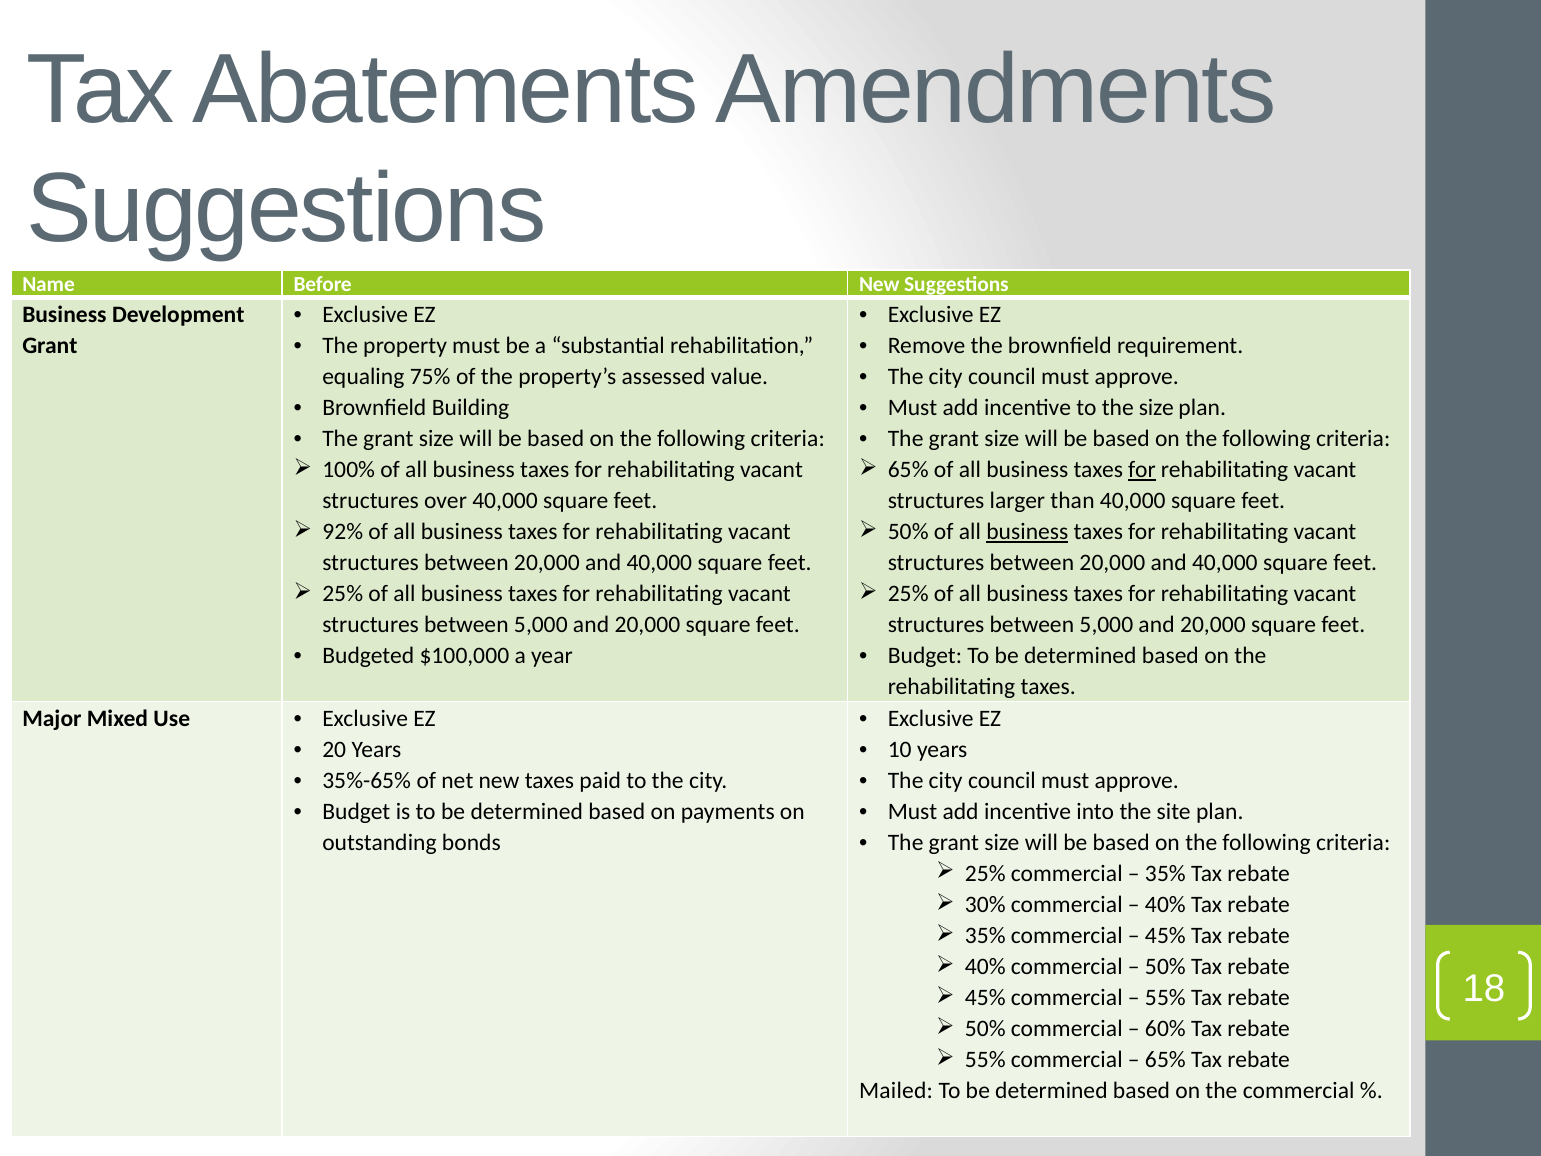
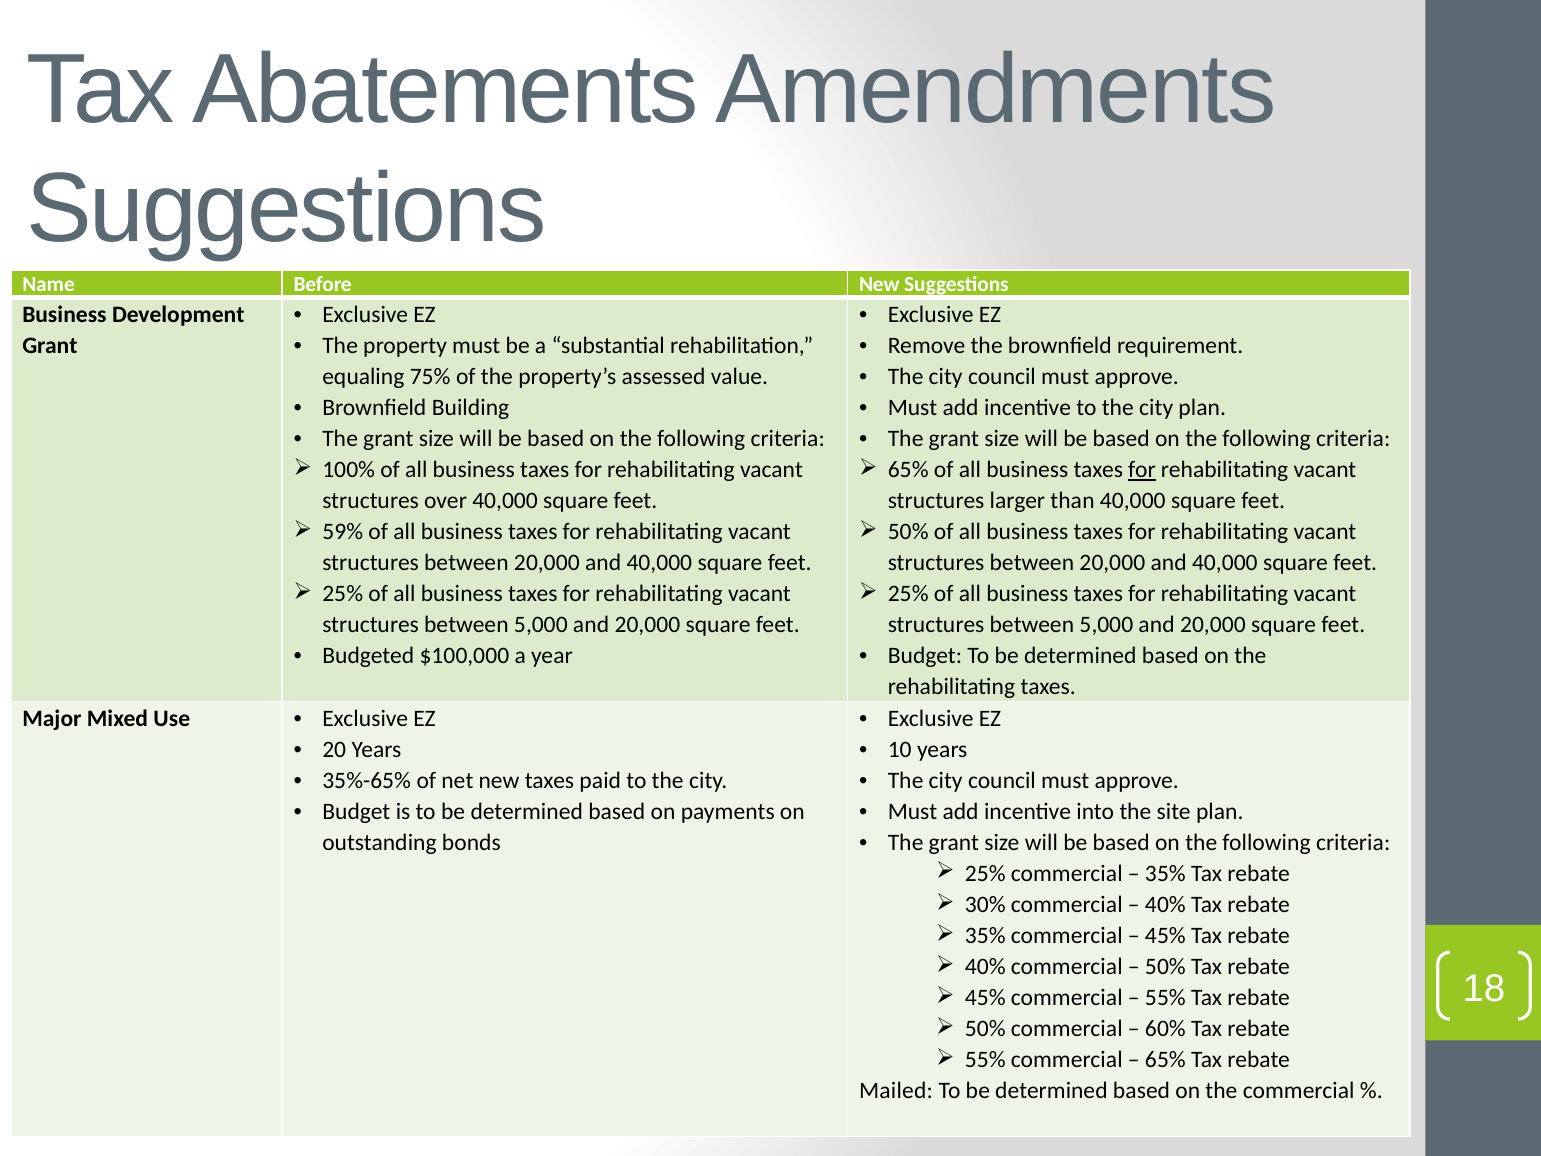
incentive to the size: size -> city (1156, 408)
92%: 92% -> 59% (343, 532)
business underline: present -> none (1027, 532)
